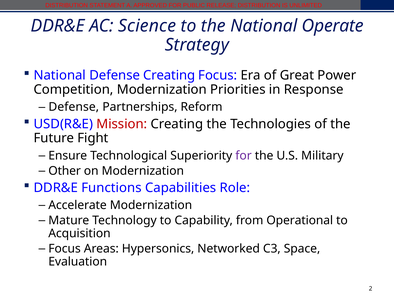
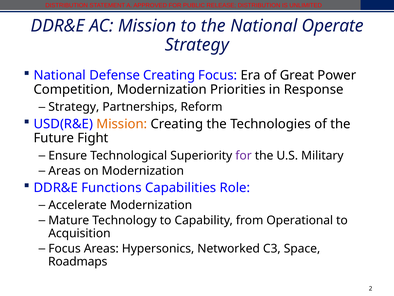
AC Science: Science -> Mission (147, 26)
Defense: Defense -> Strategy (74, 107)
Mission colour: red -> orange (122, 124)
Other: Other -> Areas (64, 170)
Evaluation: Evaluation -> Roadmaps (78, 261)
